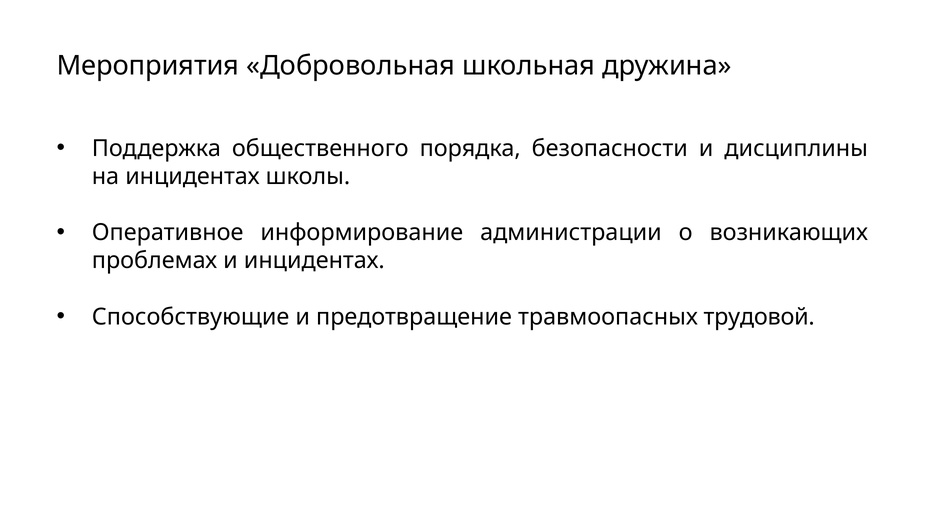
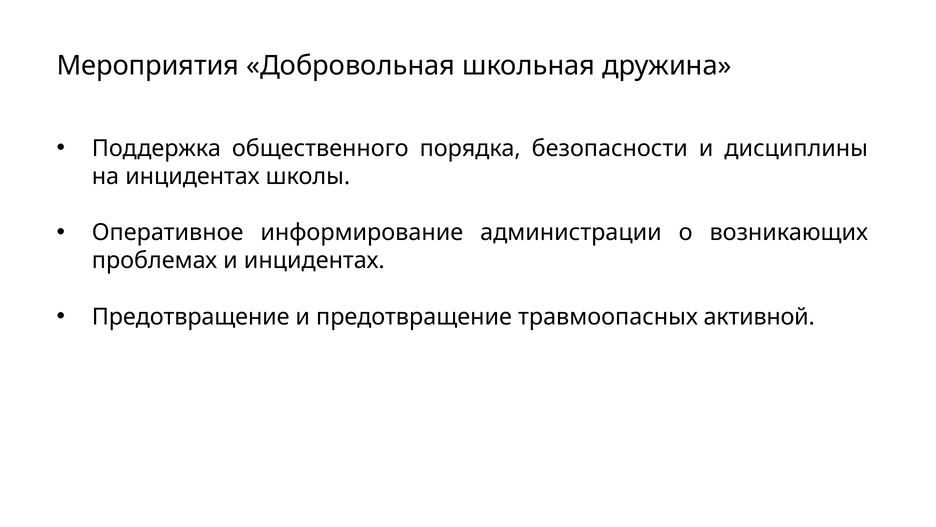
Способствующие: Способствующие -> Предотвращение (191, 317)
трудовой: трудовой -> активной (759, 317)
